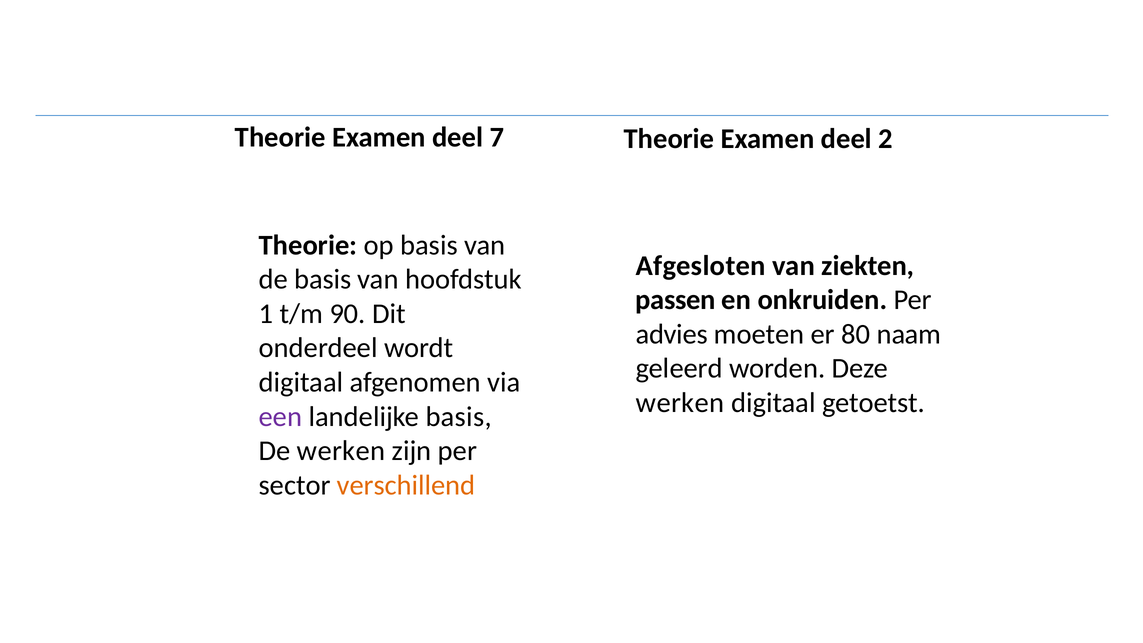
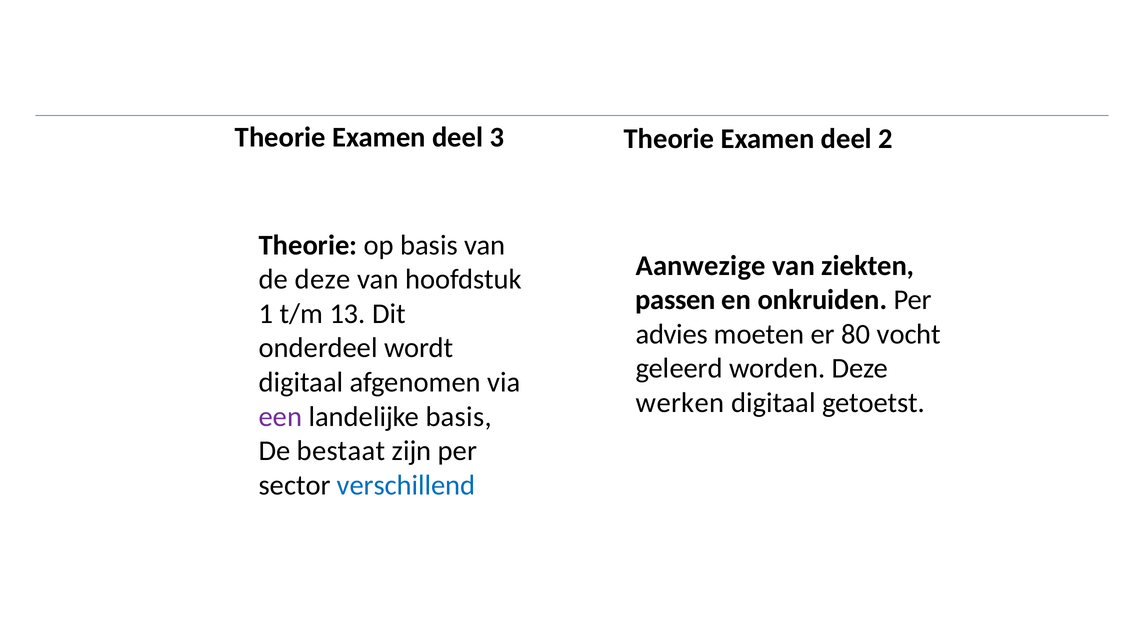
7: 7 -> 3 (497, 138)
Afgesloten: Afgesloten -> Aanwezige (701, 266)
de basis: basis -> deze (323, 279)
90: 90 -> 13 (348, 314)
naam: naam -> vocht (909, 334)
De werken: werken -> bestaat (341, 451)
verschillend colour: orange -> blue (406, 485)
